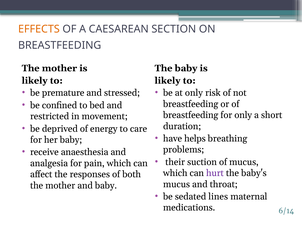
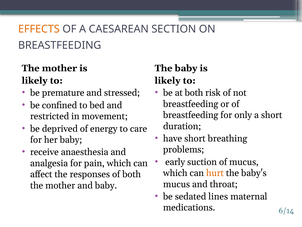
at only: only -> both (194, 93)
have helps: helps -> short (195, 138)
their: their -> early (175, 162)
hurt colour: purple -> orange (215, 173)
